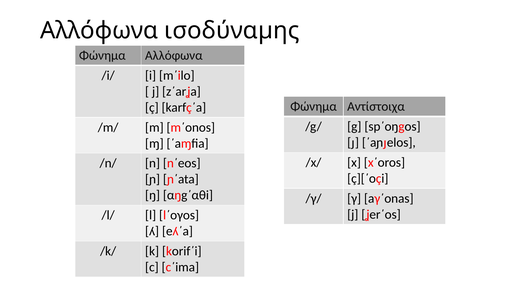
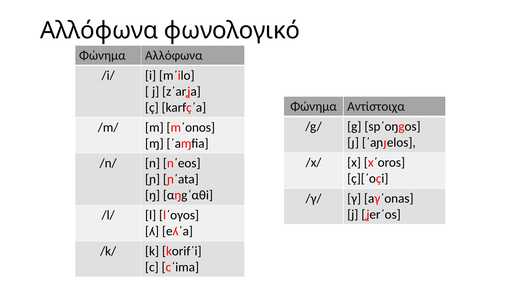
ισοδύναµης: ισοδύναµης -> φωνολογικό (232, 31)
